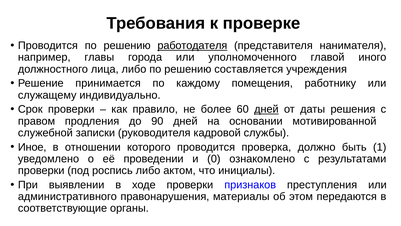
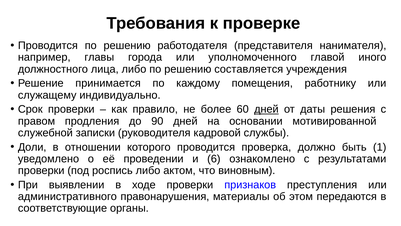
работодателя underline: present -> none (192, 46)
Иное: Иное -> Доли (32, 147)
0: 0 -> 6 (214, 159)
инициалы: инициалы -> виновным (247, 170)
